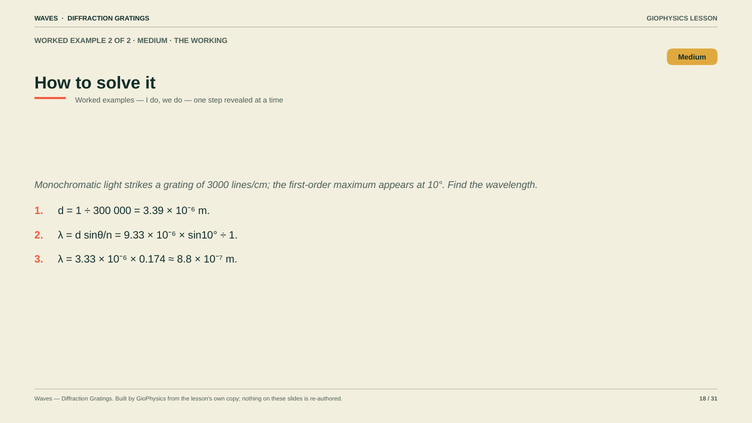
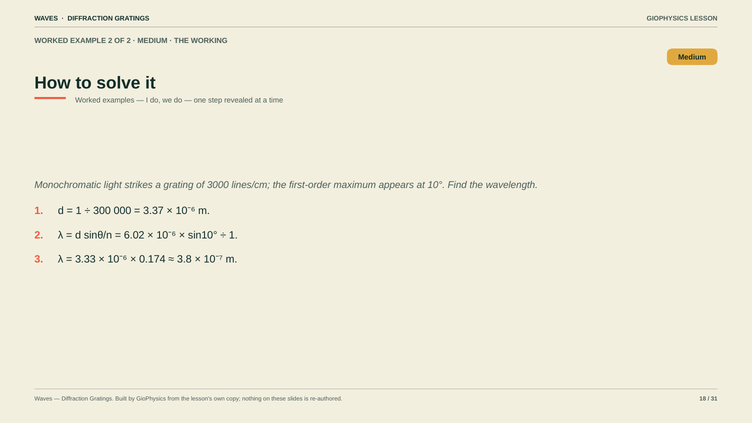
3.39: 3.39 -> 3.37 (153, 211)
9.33: 9.33 -> 6.02 (134, 235)
8.8: 8.8 -> 3.8 (184, 259)
